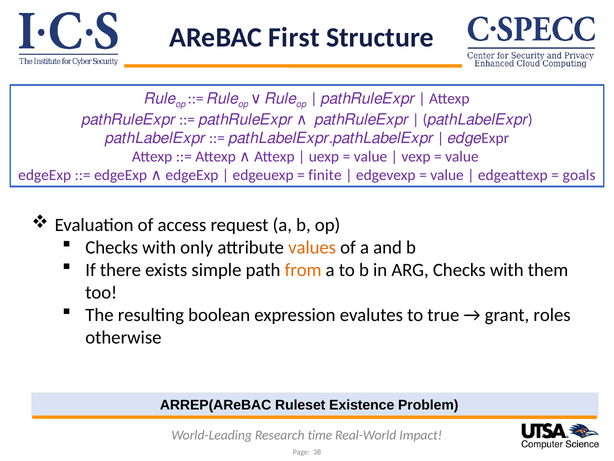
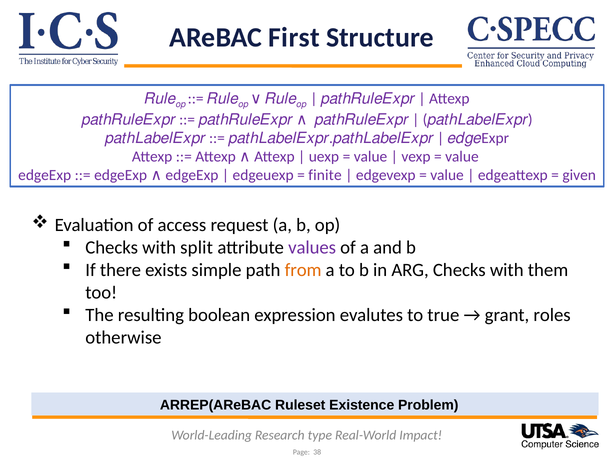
goals: goals -> given (579, 175)
only: only -> split (197, 247)
values colour: orange -> purple (312, 247)
time: time -> type (320, 435)
